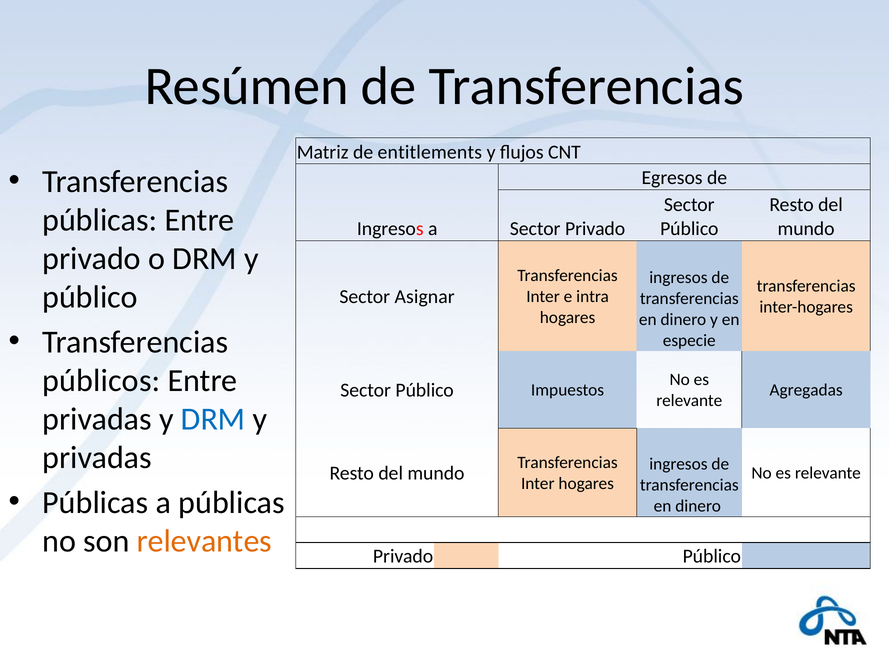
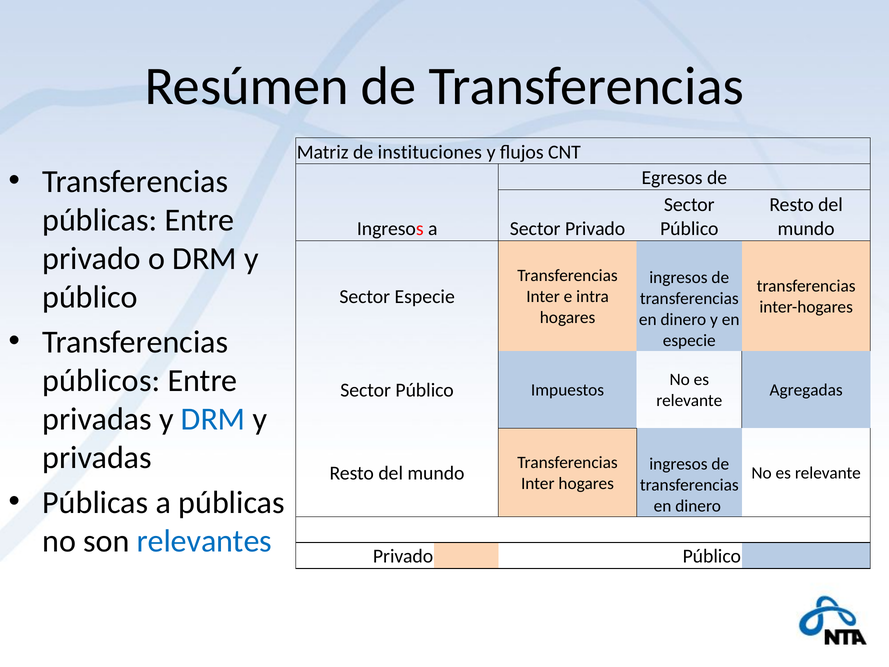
entitlements: entitlements -> instituciones (430, 152)
Sector Asignar: Asignar -> Especie (425, 296)
relevantes colour: orange -> blue (204, 541)
